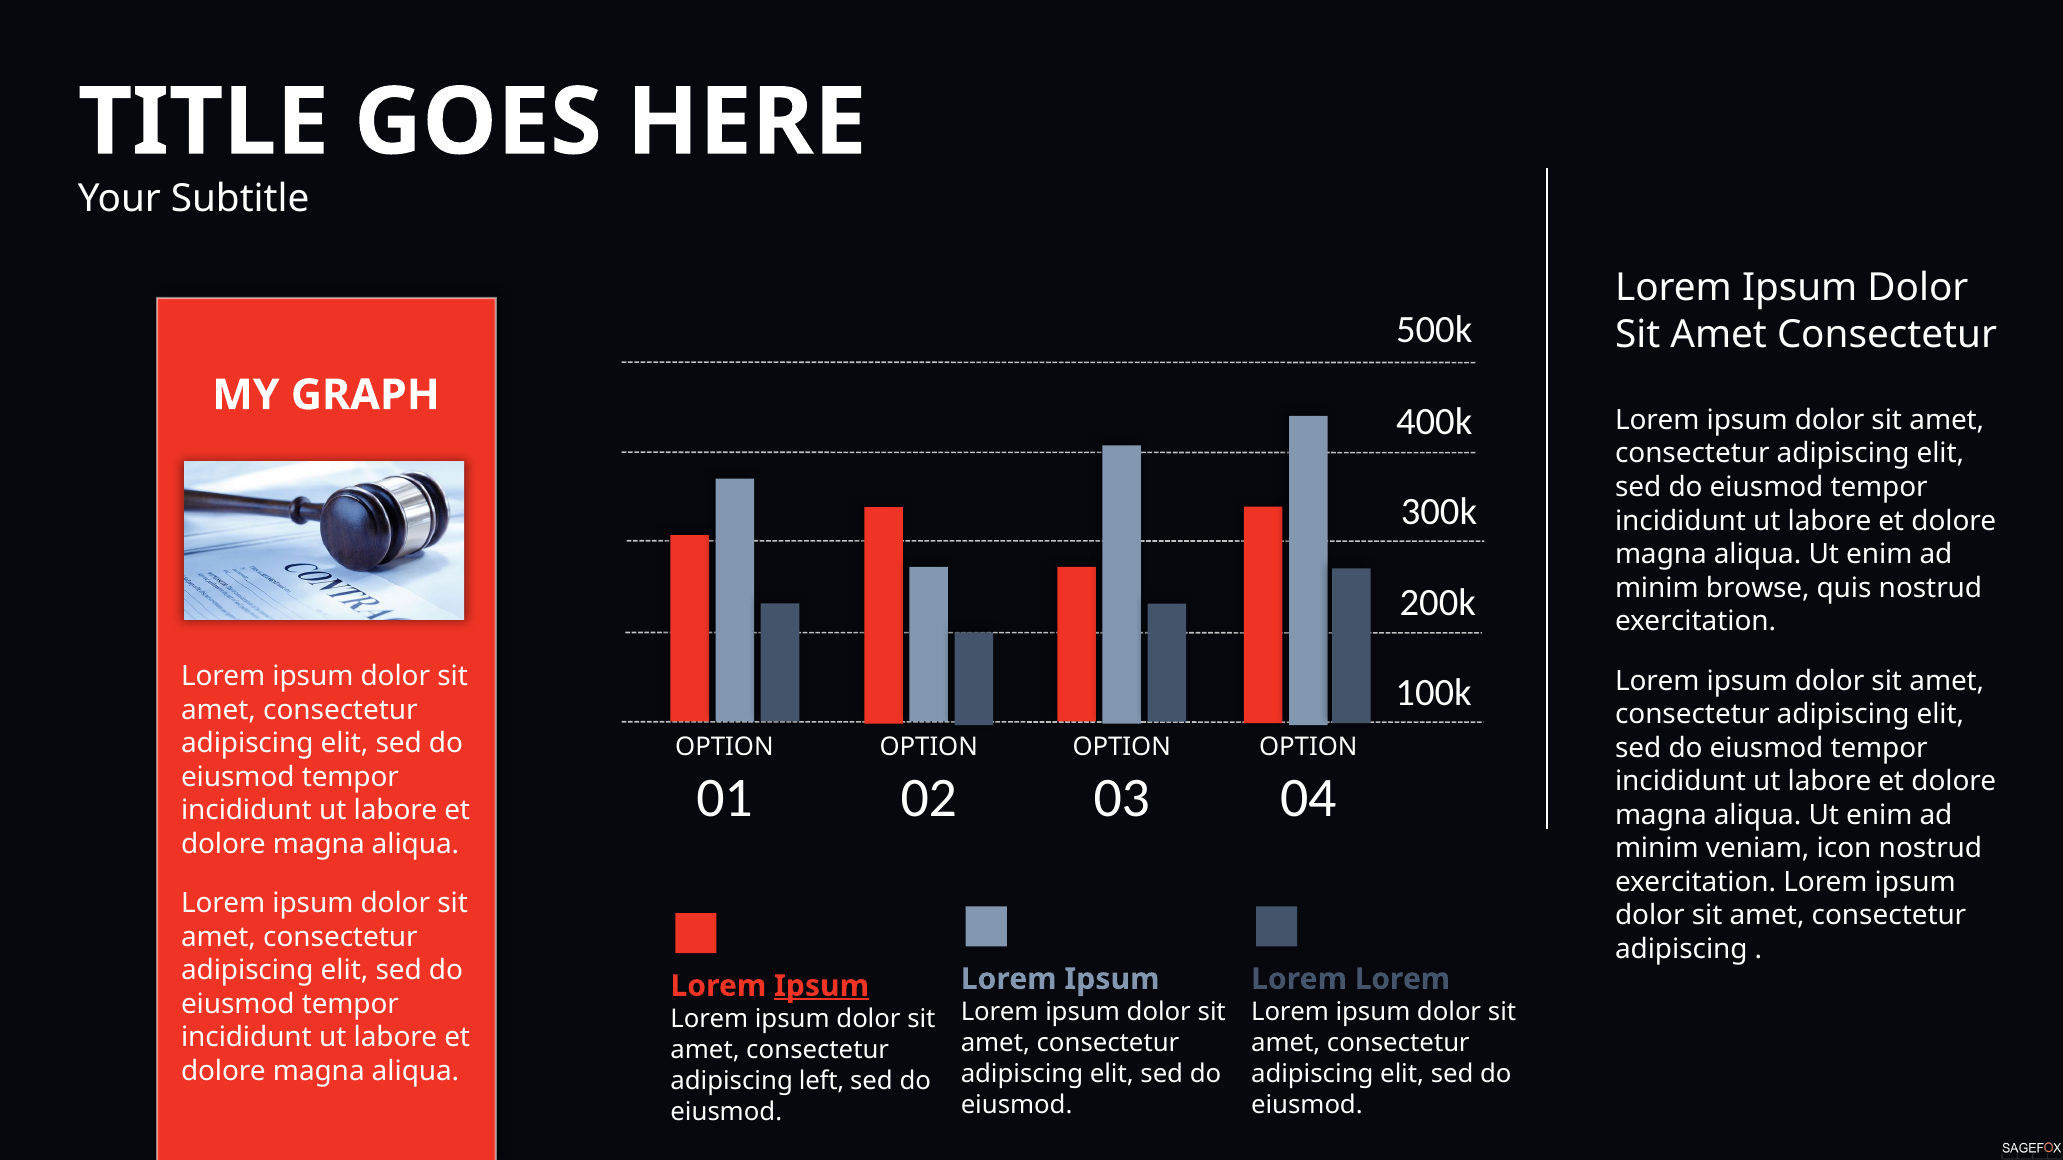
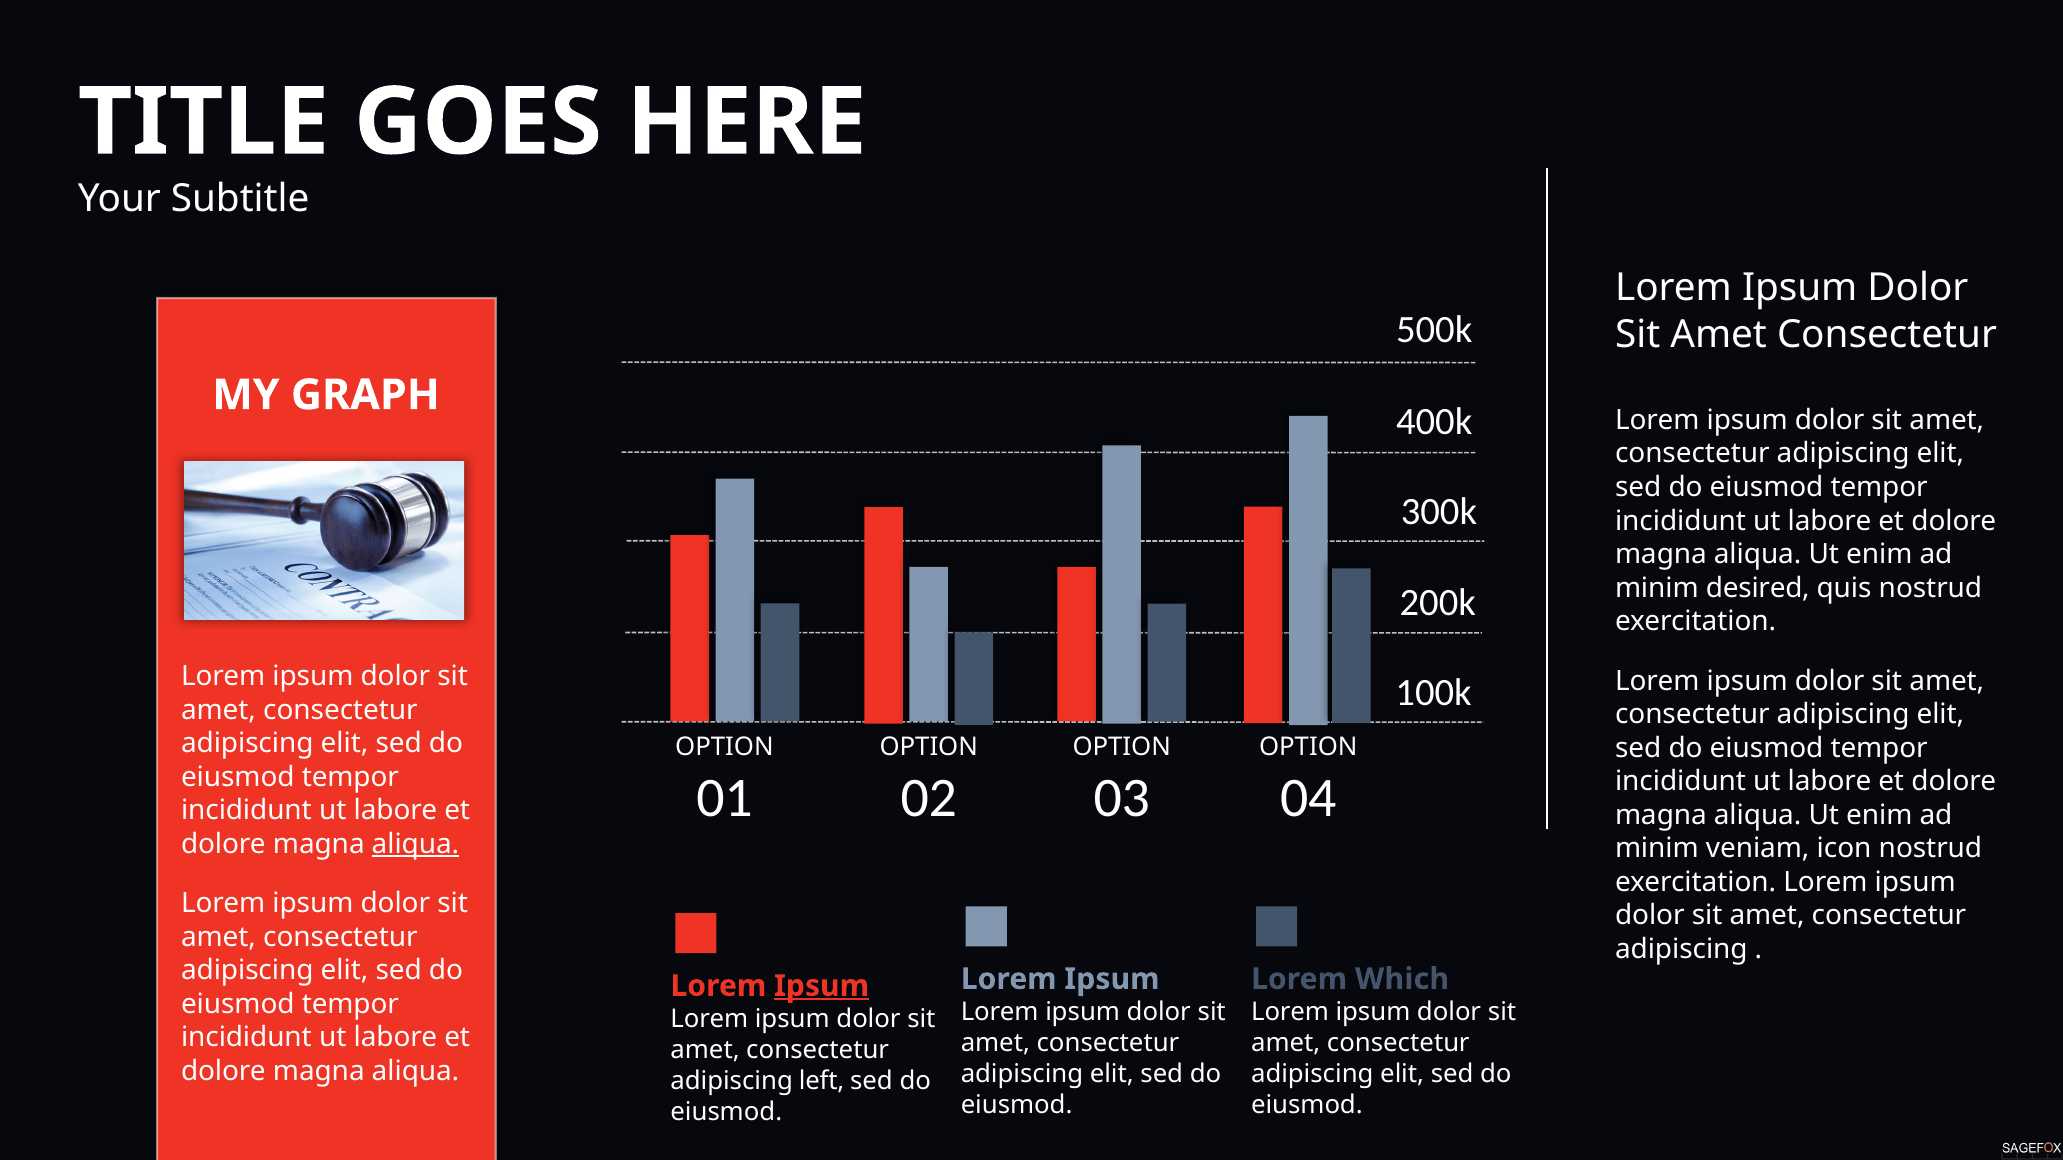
browse: browse -> desired (1758, 588)
aliqua underline: none -> present (415, 844)
Lorem: Lorem -> Which (1402, 979)
